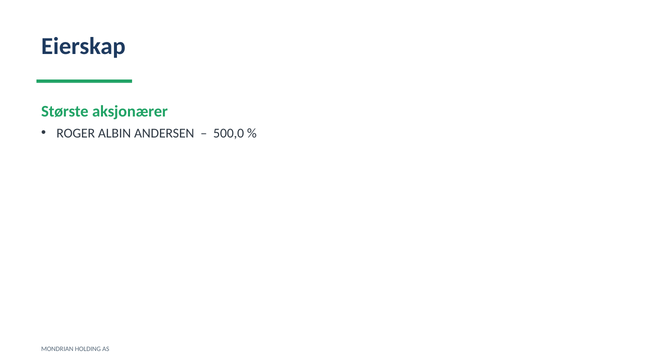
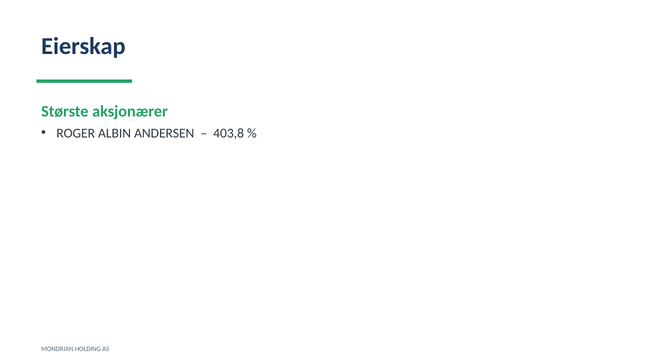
500,0: 500,0 -> 403,8 (229, 133)
